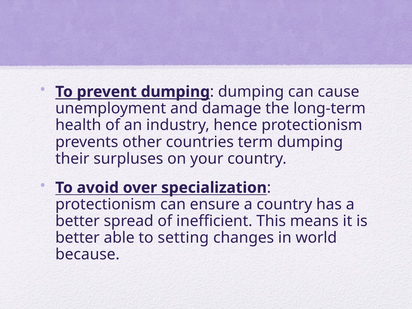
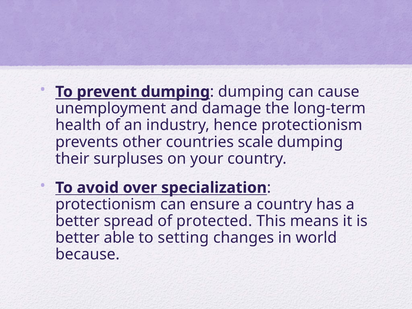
term: term -> scale (255, 142)
inefficient: inefficient -> protected (214, 221)
